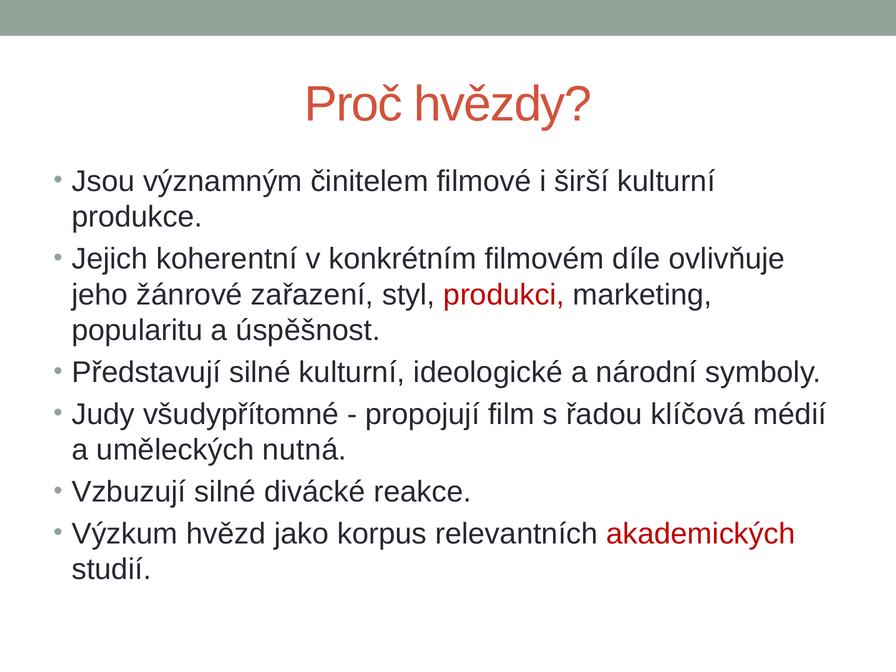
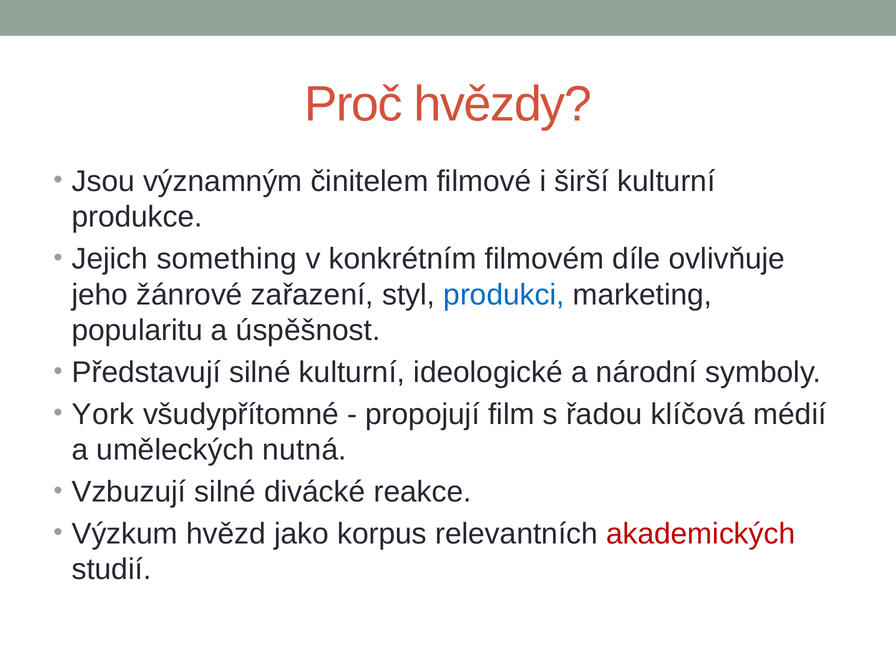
koherentní: koherentní -> something (227, 259)
produkci colour: red -> blue (504, 295)
Judy: Judy -> York (103, 414)
